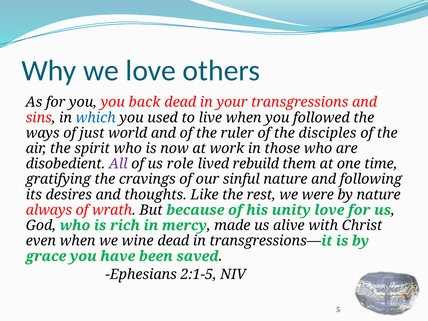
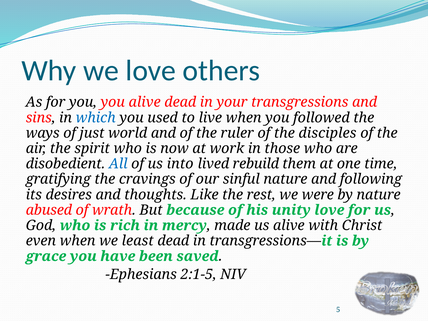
you back: back -> alive (145, 102)
All colour: purple -> blue (118, 164)
role: role -> into (180, 164)
always: always -> abused (49, 210)
wine: wine -> least (138, 241)
